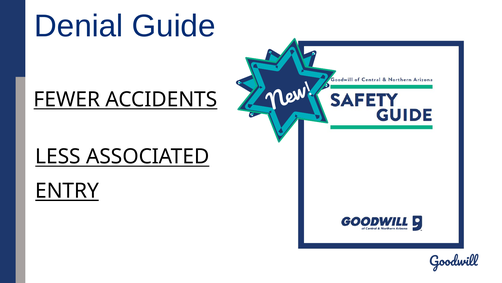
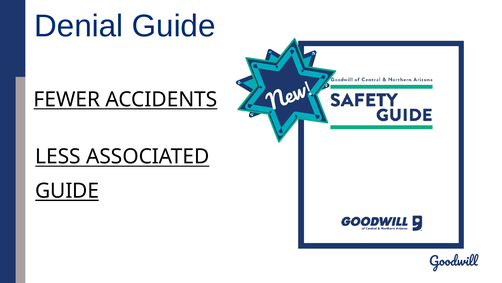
ENTRY: ENTRY -> GUIDE (67, 190)
